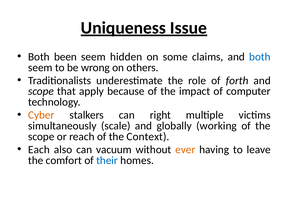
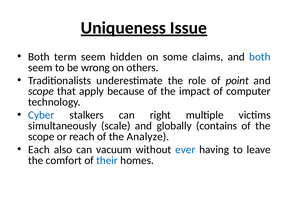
been: been -> term (65, 57)
forth: forth -> point (237, 81)
Cyber colour: orange -> blue (41, 115)
working: working -> contains (217, 126)
Context: Context -> Analyze (148, 137)
ever colour: orange -> blue (185, 150)
